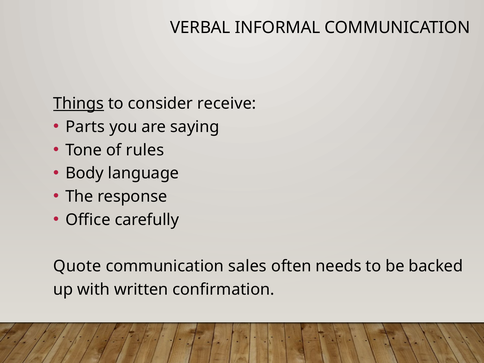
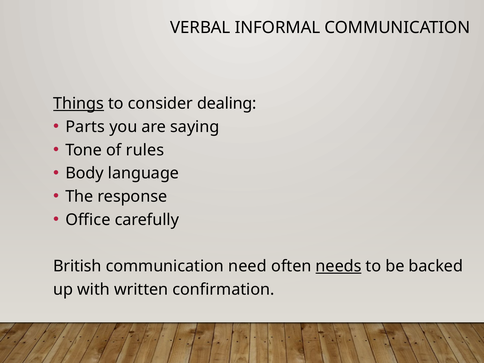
receive: receive -> dealing (227, 104)
Quote: Quote -> British (77, 266)
sales: sales -> need (247, 266)
needs underline: none -> present (339, 266)
